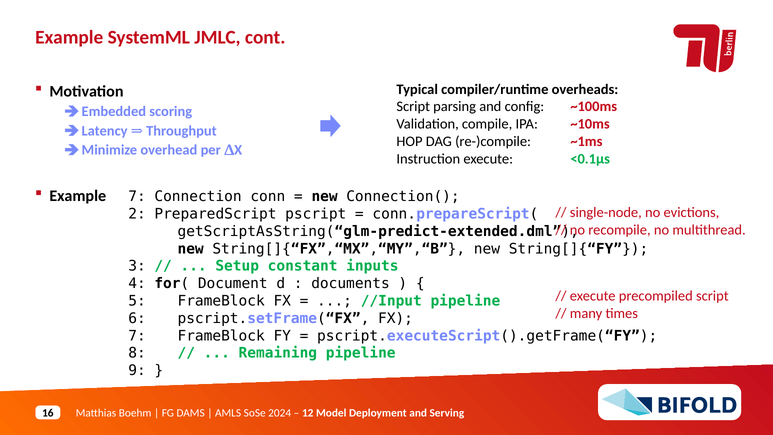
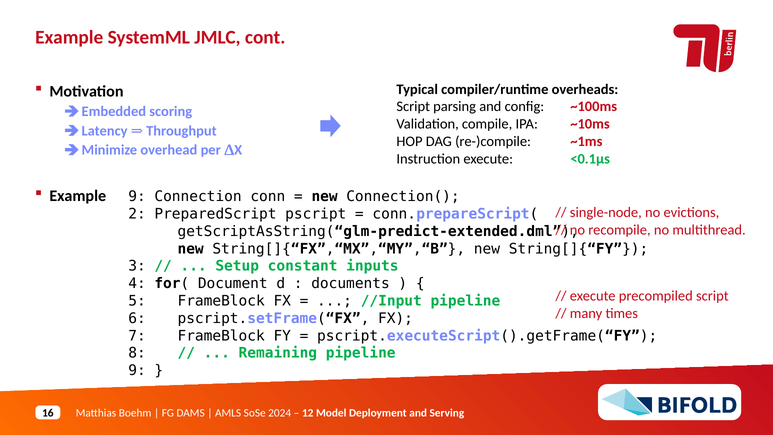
7: 7 -> 9 (137, 196)
